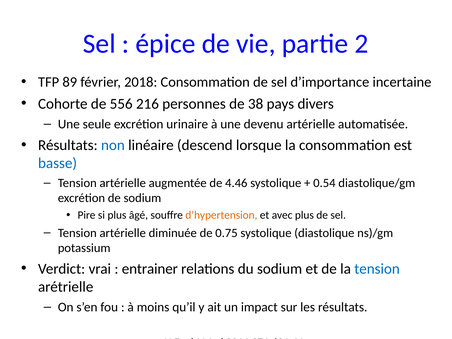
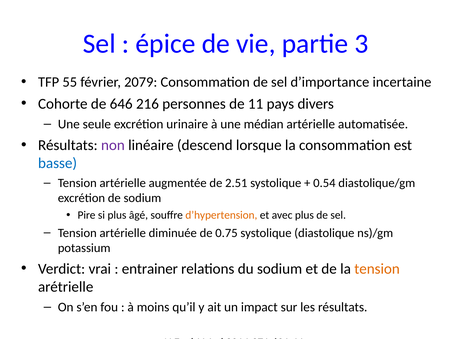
2: 2 -> 3 (362, 44)
89: 89 -> 55 (70, 82)
2018: 2018 -> 2079 (141, 82)
556: 556 -> 646 (121, 104)
38: 38 -> 11 (256, 104)
devenu: devenu -> médian (264, 124)
non colour: blue -> purple (113, 145)
4.46: 4.46 -> 2.51 (236, 183)
tension colour: blue -> orange (377, 269)
